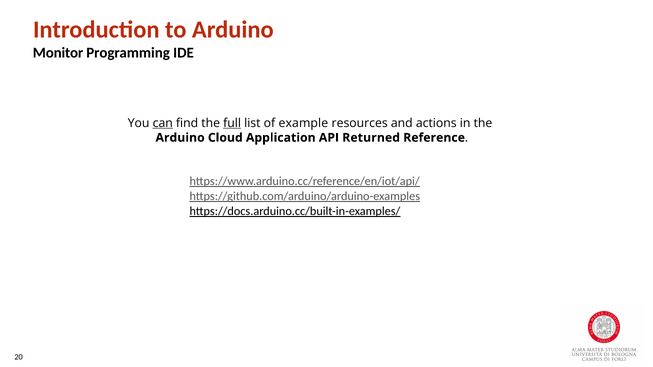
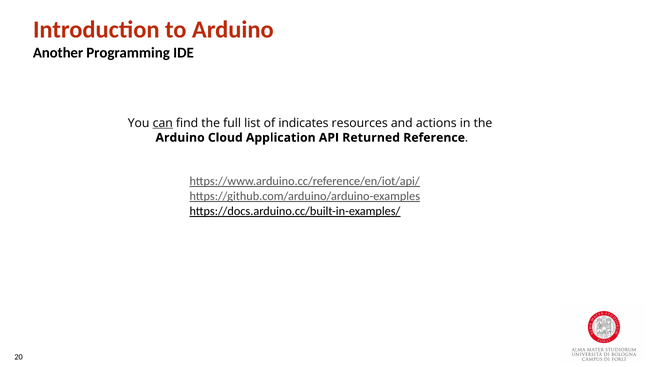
Monitor: Monitor -> Another (58, 53)
full underline: present -> none (232, 123)
example: example -> indicates (303, 123)
